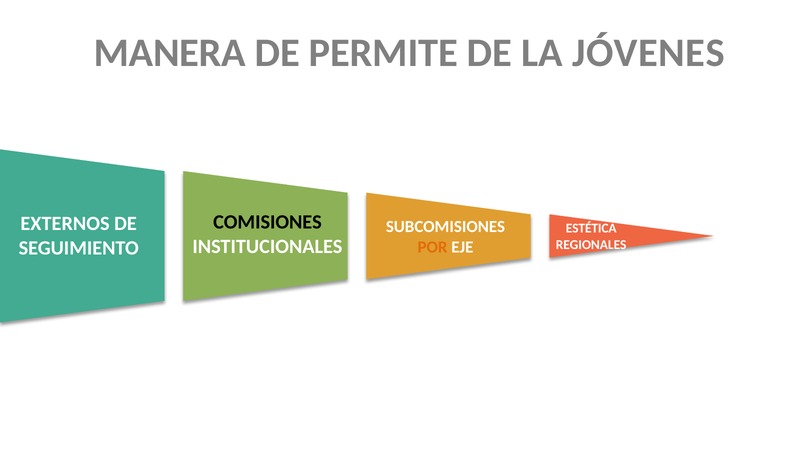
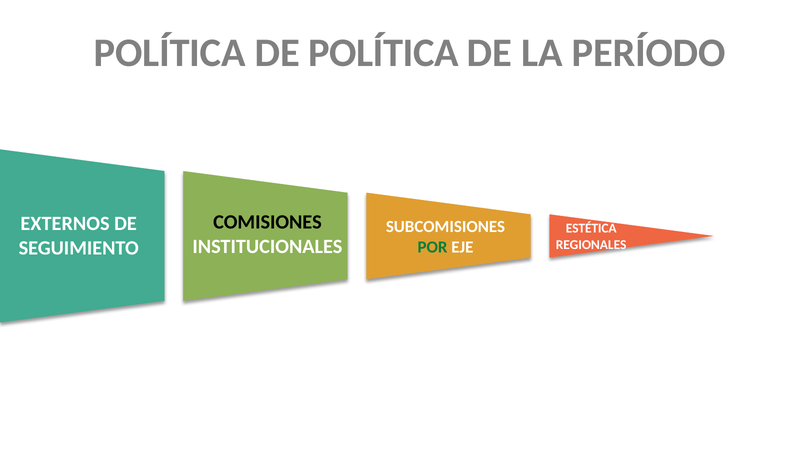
MANERA: MANERA -> POLÍTICA (170, 53)
DE PERMITE: PERMITE -> POLÍTICA (384, 53)
JÓVENES: JÓVENES -> PERÍODO (649, 53)
POR colour: orange -> green (433, 247)
